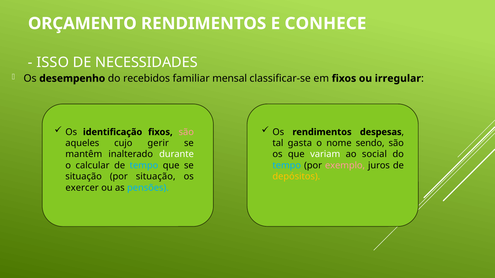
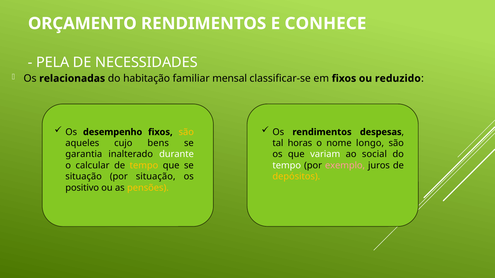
ISSO: ISSO -> PELA (53, 63)
desempenho: desempenho -> relacionadas (72, 79)
recebidos: recebidos -> habitação (147, 79)
irregular: irregular -> reduzido (398, 79)
identificação: identificação -> desempenho (113, 132)
são colour: pink -> yellow (186, 132)
gerir: gerir -> bens (158, 143)
gasta: gasta -> horas (300, 143)
sendo: sendo -> longo (370, 143)
mantêm: mantêm -> garantia (84, 155)
tempo colour: light blue -> yellow (144, 166)
tempo colour: light blue -> white (287, 166)
exercer: exercer -> positivo (82, 188)
pensões colour: light blue -> yellow (148, 188)
